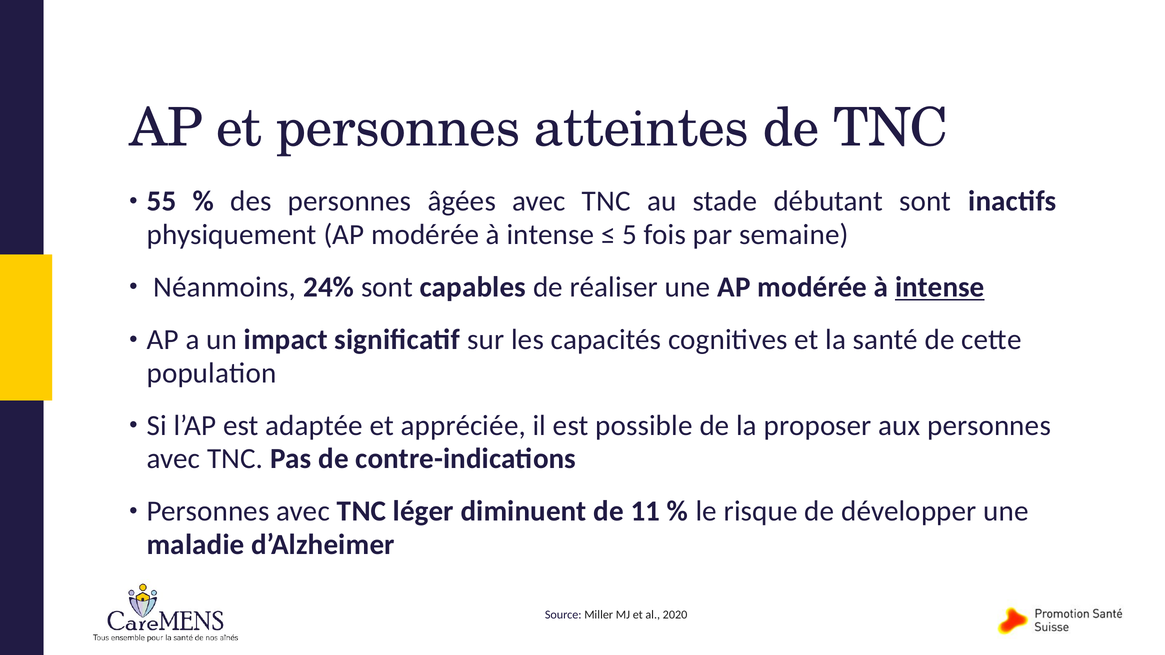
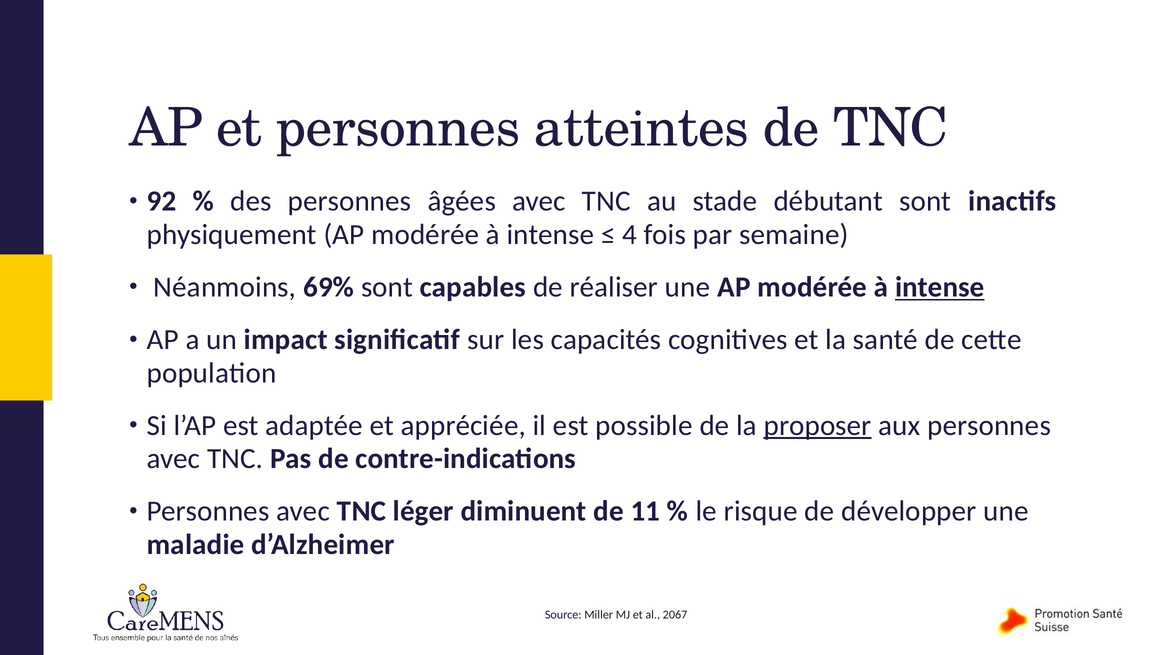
55: 55 -> 92 (162, 201)
5: 5 -> 4 (630, 235)
24%: 24% -> 69% (329, 287)
proposer underline: none -> present (818, 426)
2020: 2020 -> 2067 (675, 615)
